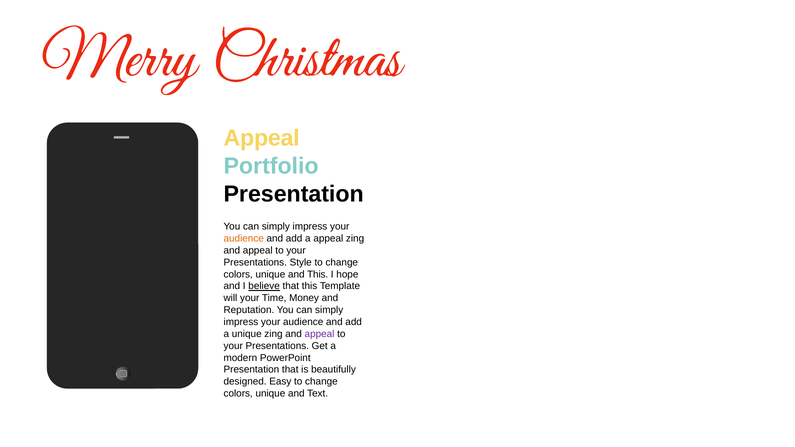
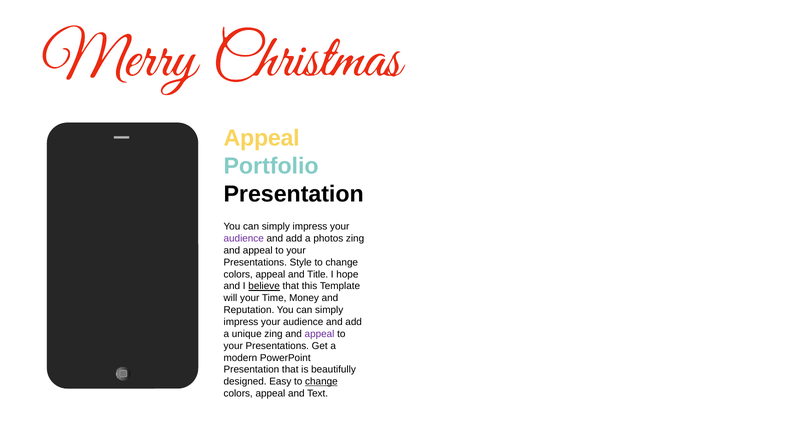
audience colour: orange -> purple (244, 239)
a appeal: appeal -> photos (328, 239)
unique: unique -> appeal (270, 274)
and This: This -> Title (318, 274)
change underline: none -> present (321, 382)
unique: unique -> appeal (270, 394)
